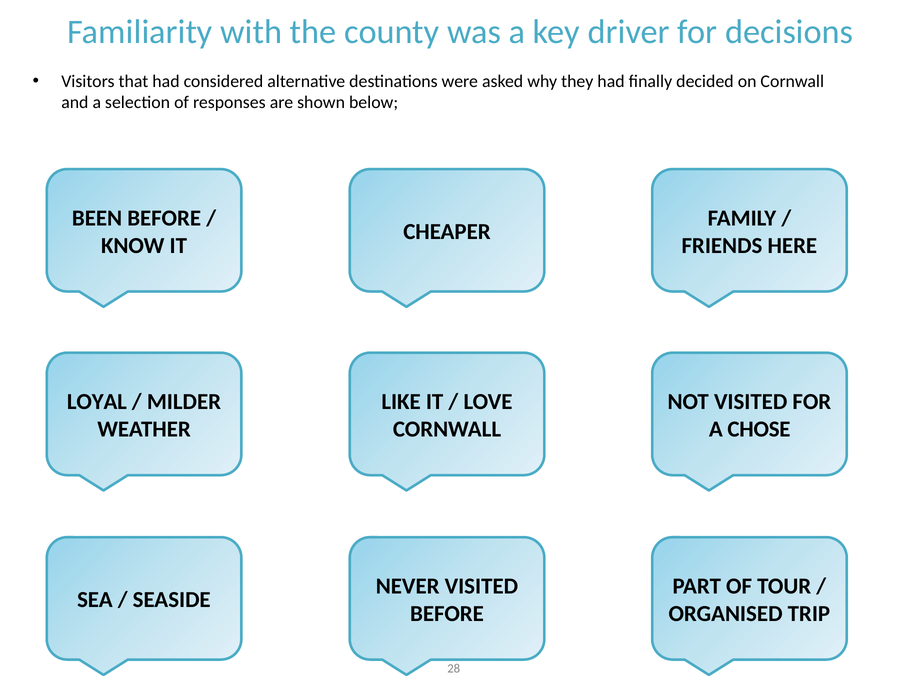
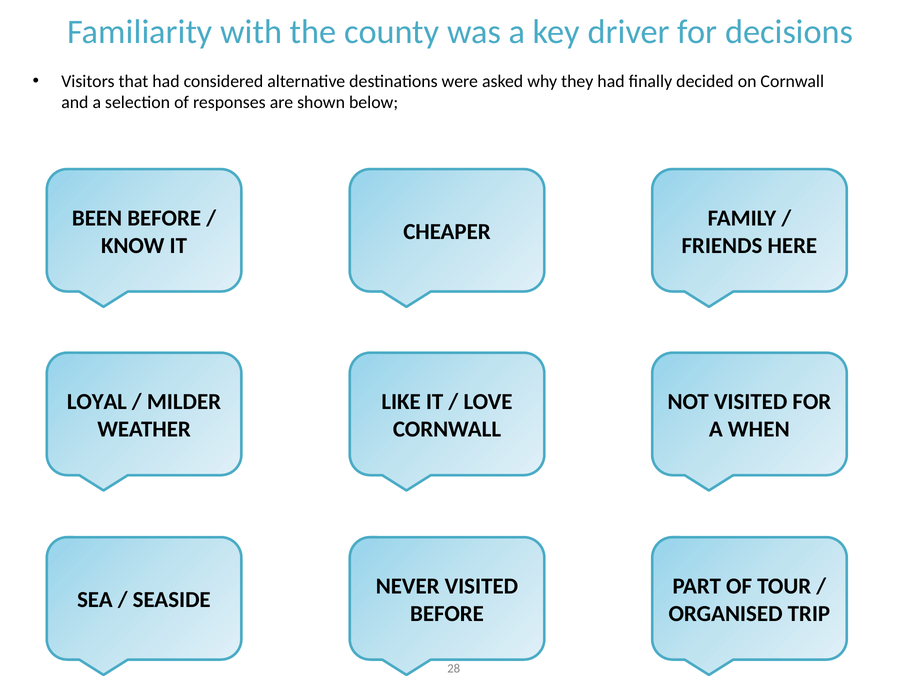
CHOSE: CHOSE -> WHEN (759, 429)
